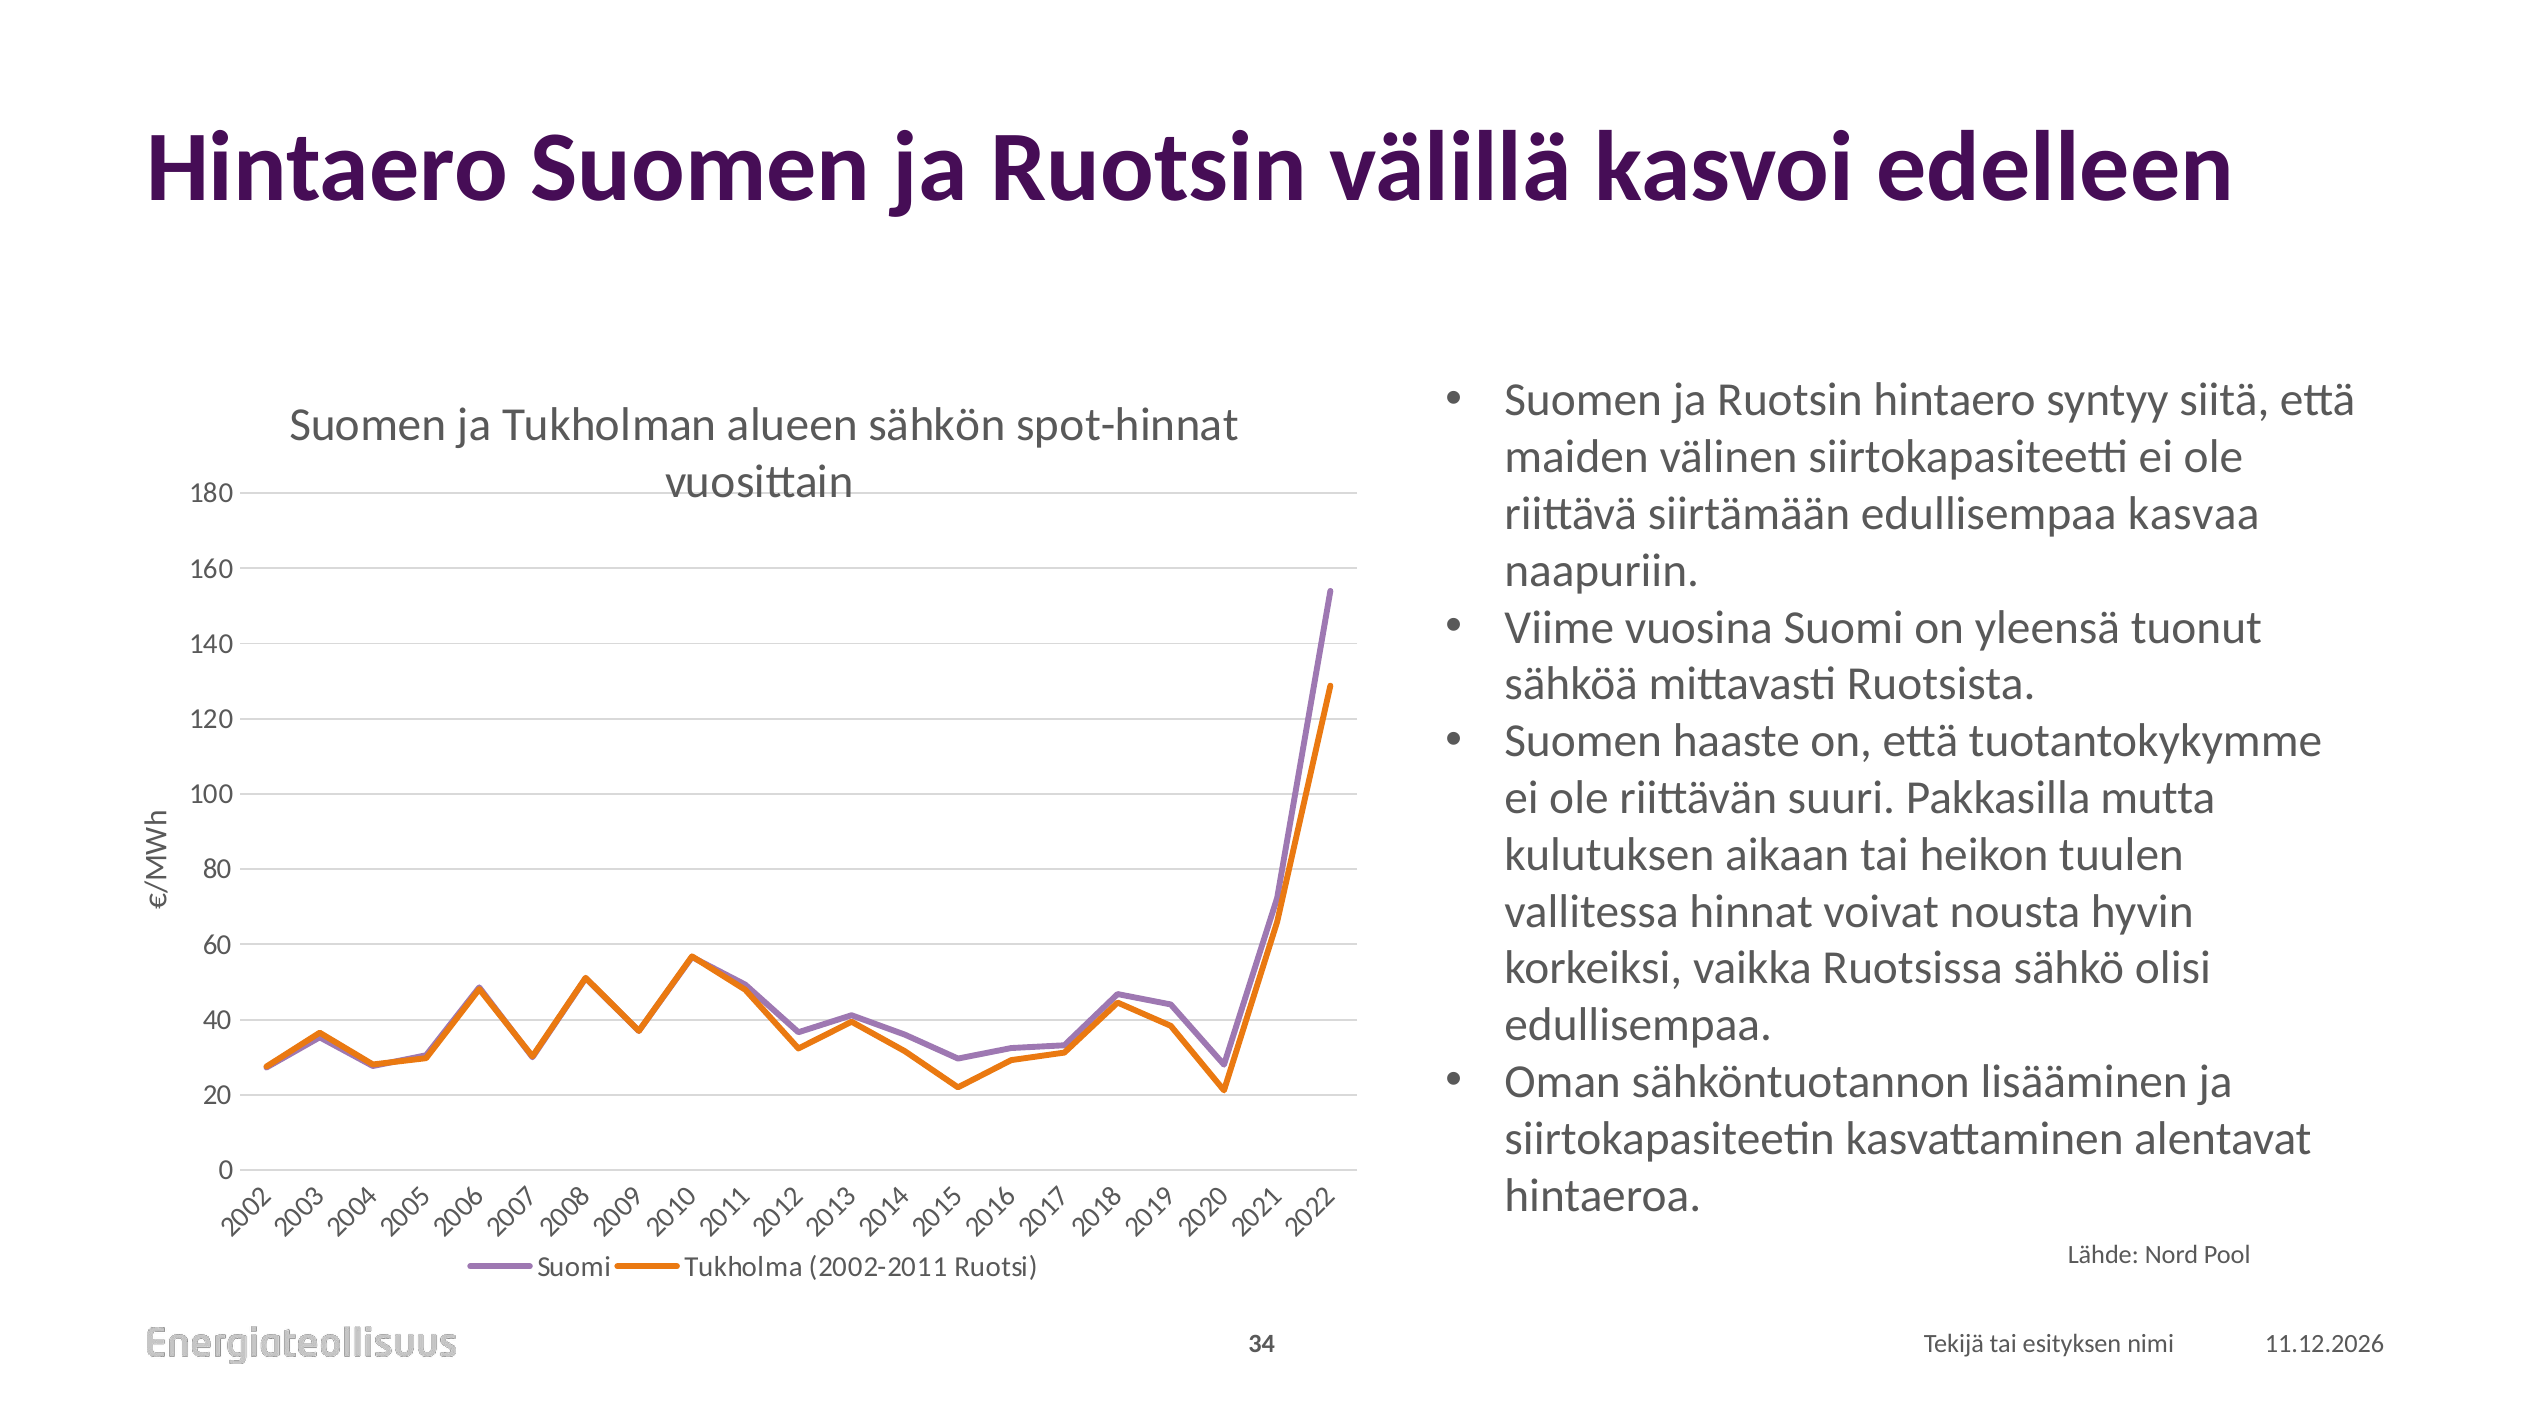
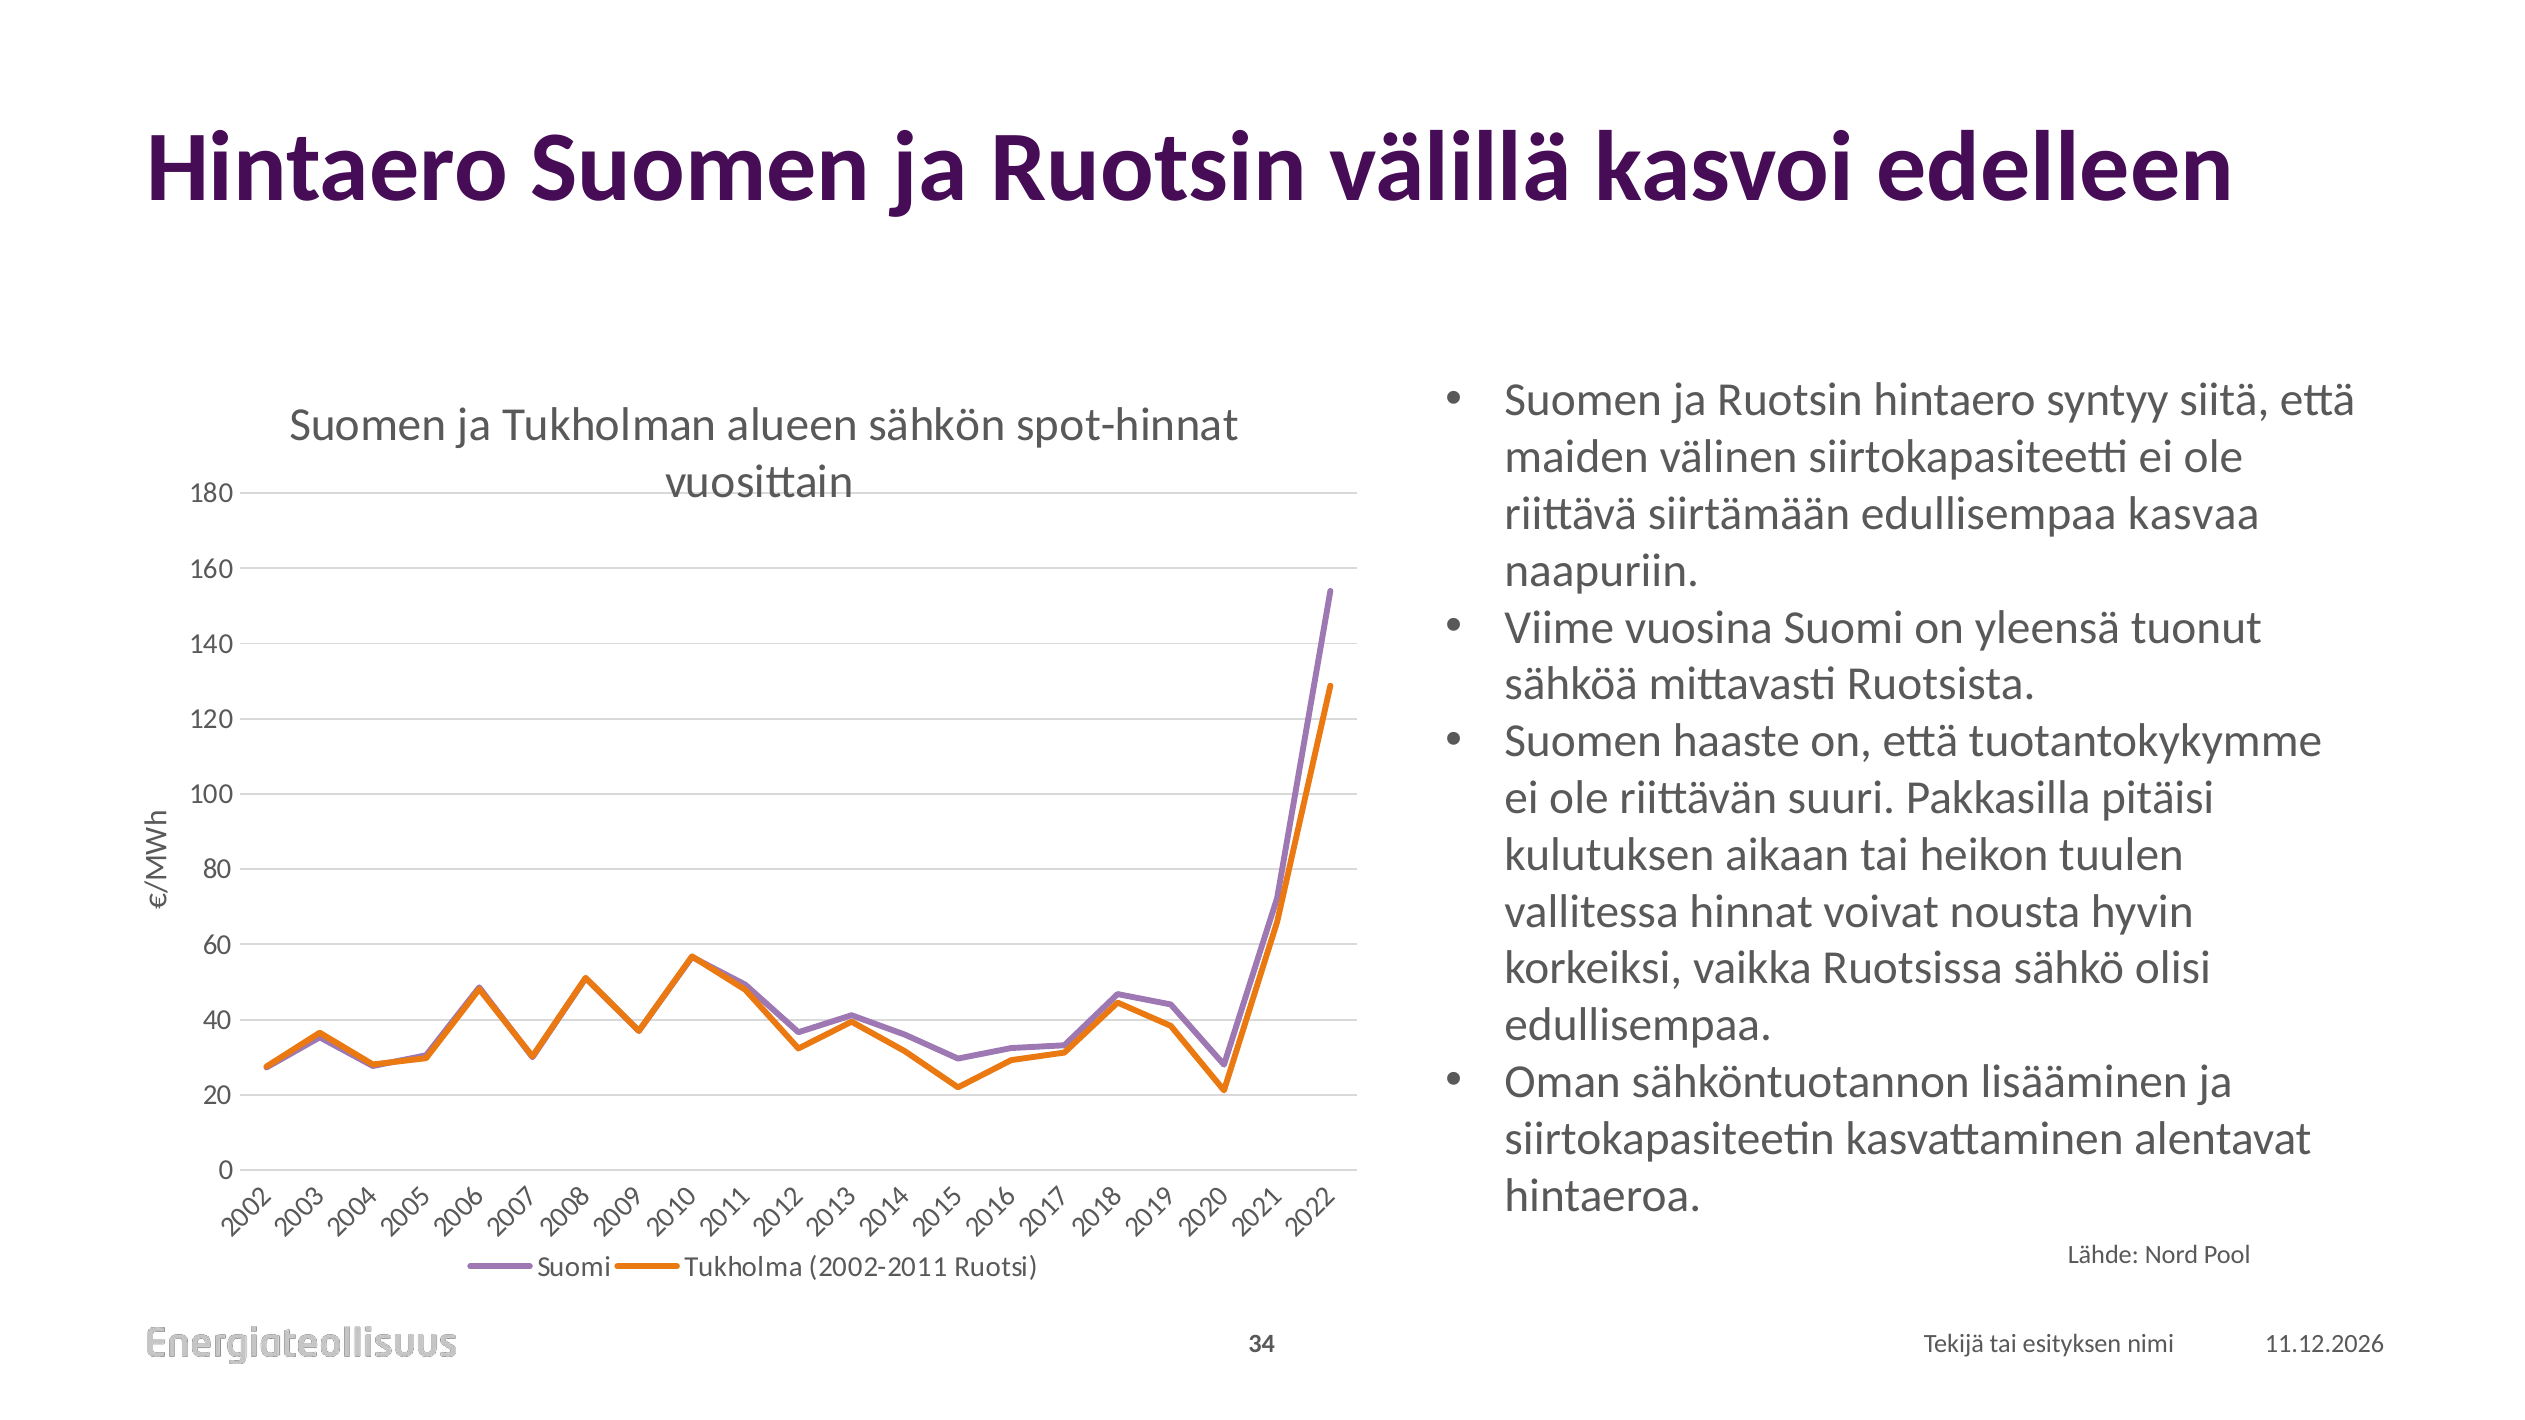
mutta: mutta -> pitäisi (2158, 798)
